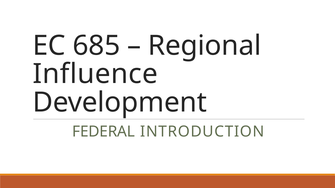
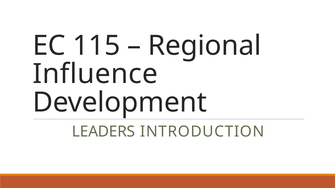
685: 685 -> 115 (96, 46)
FEDERAL: FEDERAL -> LEADERS (104, 132)
